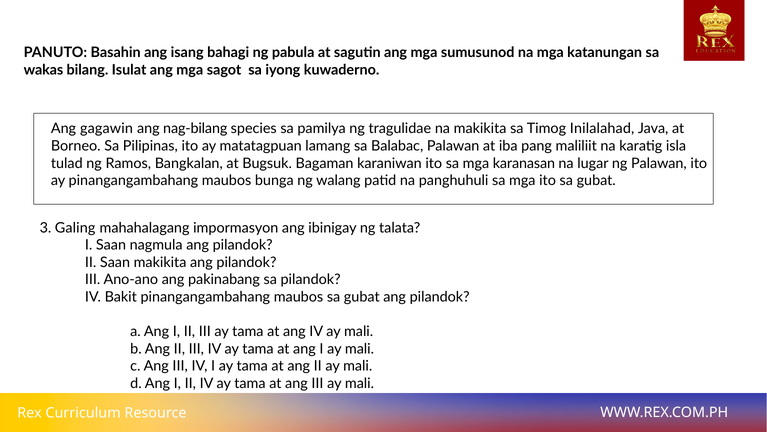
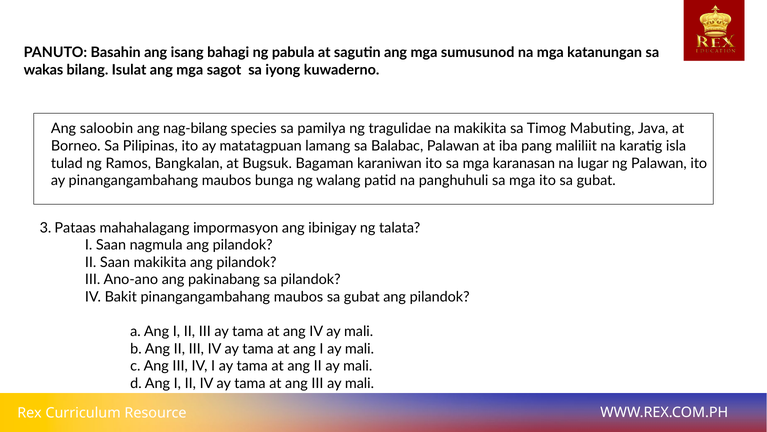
gagawin: gagawin -> saloobin (106, 129)
Inilalahad: Inilalahad -> Mabuting (602, 129)
Galing: Galing -> Pataas (75, 228)
